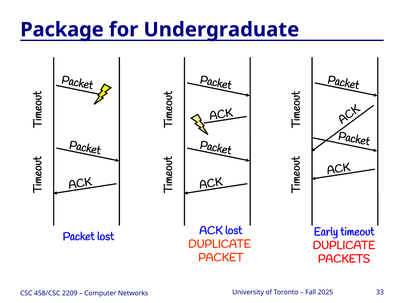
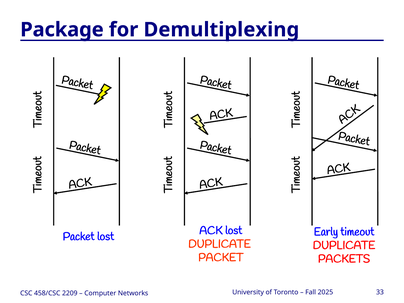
Undergraduate: Undergraduate -> Demultiplexing (221, 30)
